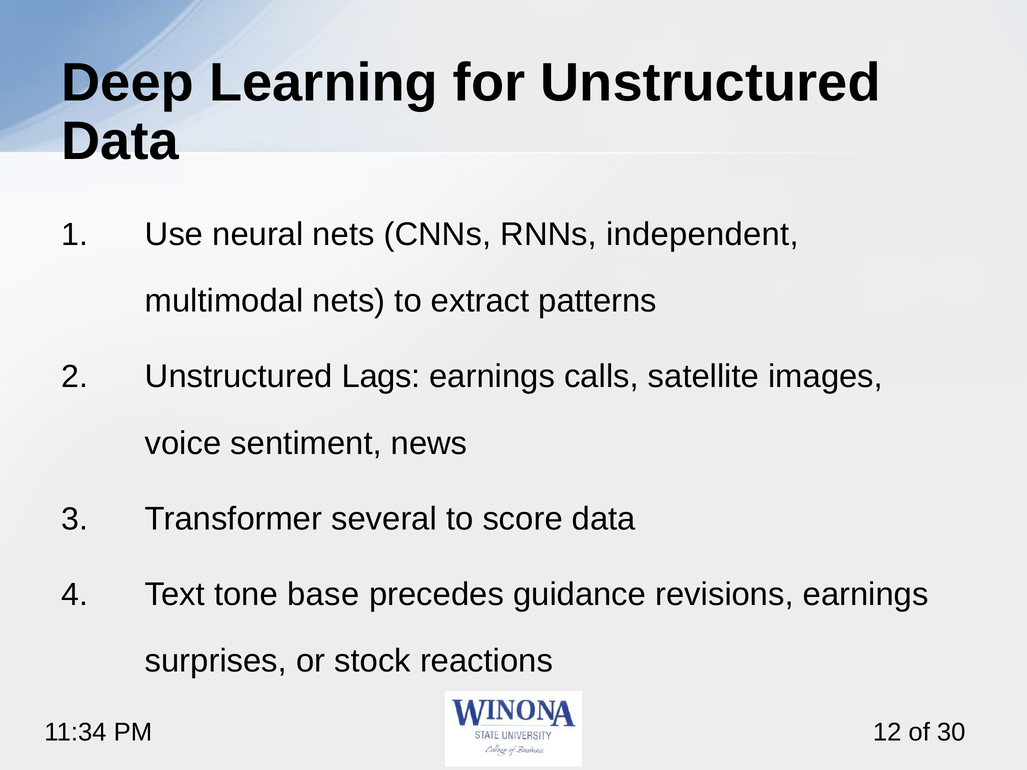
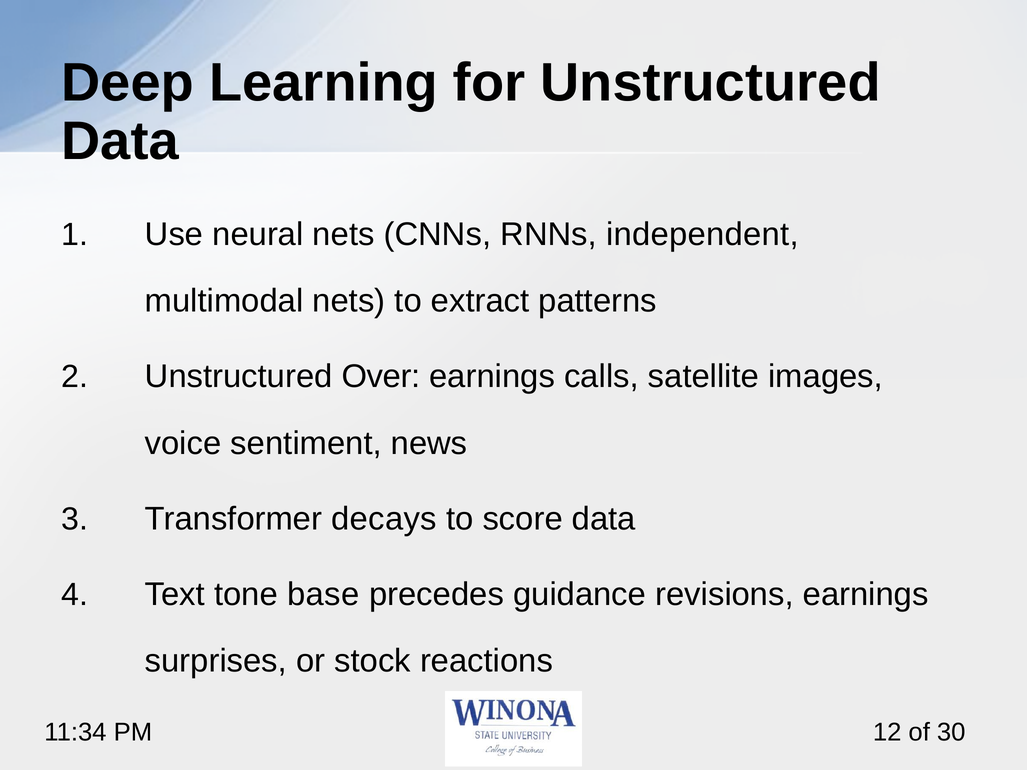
Lags: Lags -> Over (381, 377)
several: several -> decays (384, 519)
